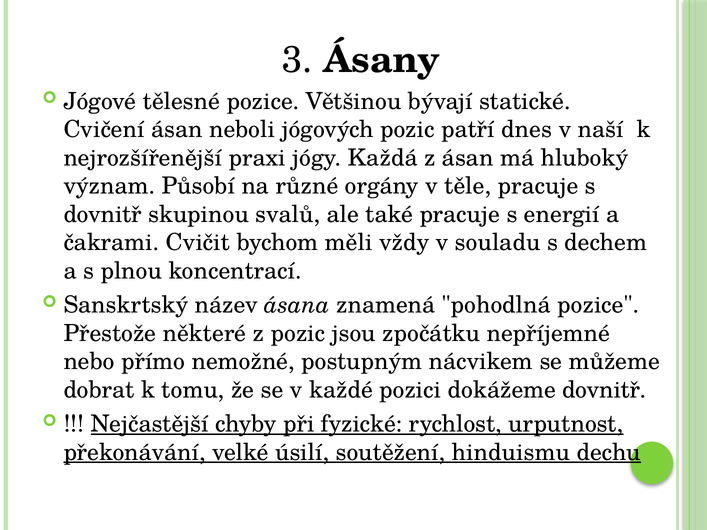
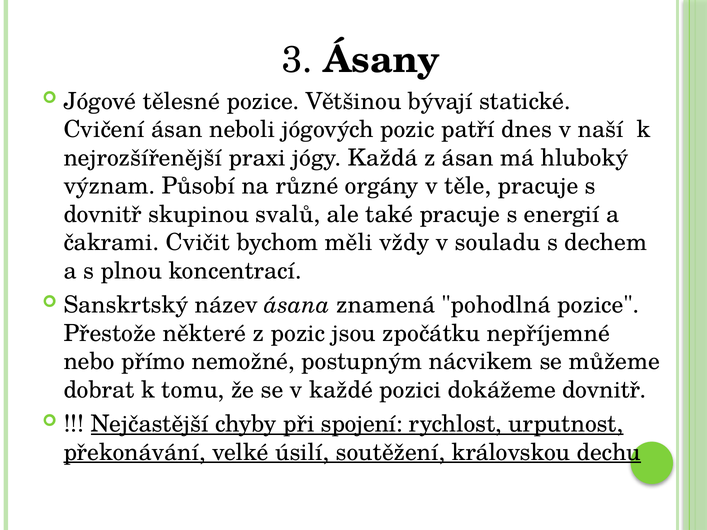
fyzické: fyzické -> spojení (362, 424)
hinduismu: hinduismu -> královskou (511, 452)
